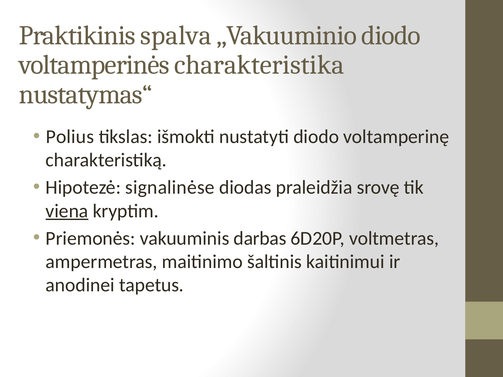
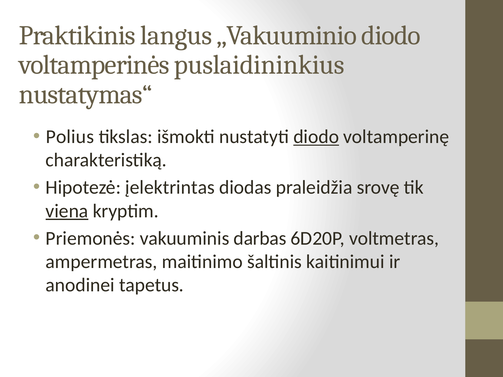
spalva: spalva -> langus (176, 36)
charakteristika: charakteristika -> puslaidininkius (259, 65)
diodo underline: none -> present (316, 137)
signalinėse: signalinėse -> įelektrintas (170, 188)
